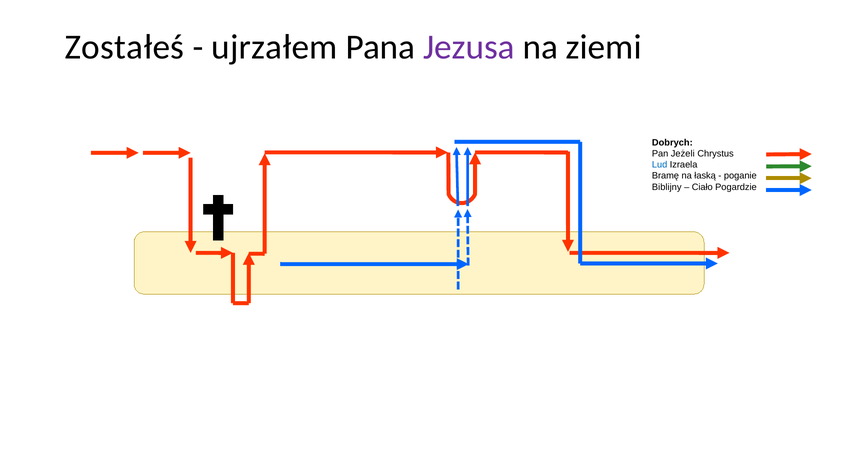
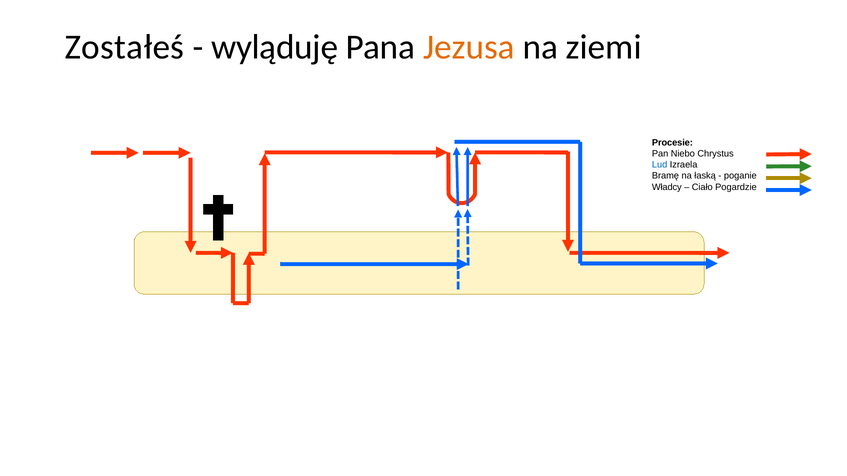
ujrzałem: ujrzałem -> wyląduję (275, 47)
Jezusa colour: purple -> orange (469, 47)
Dobrych: Dobrych -> Procesie (672, 143)
Jeżeli: Jeżeli -> Niebo (683, 154)
Biblijny: Biblijny -> Władcy (667, 187)
